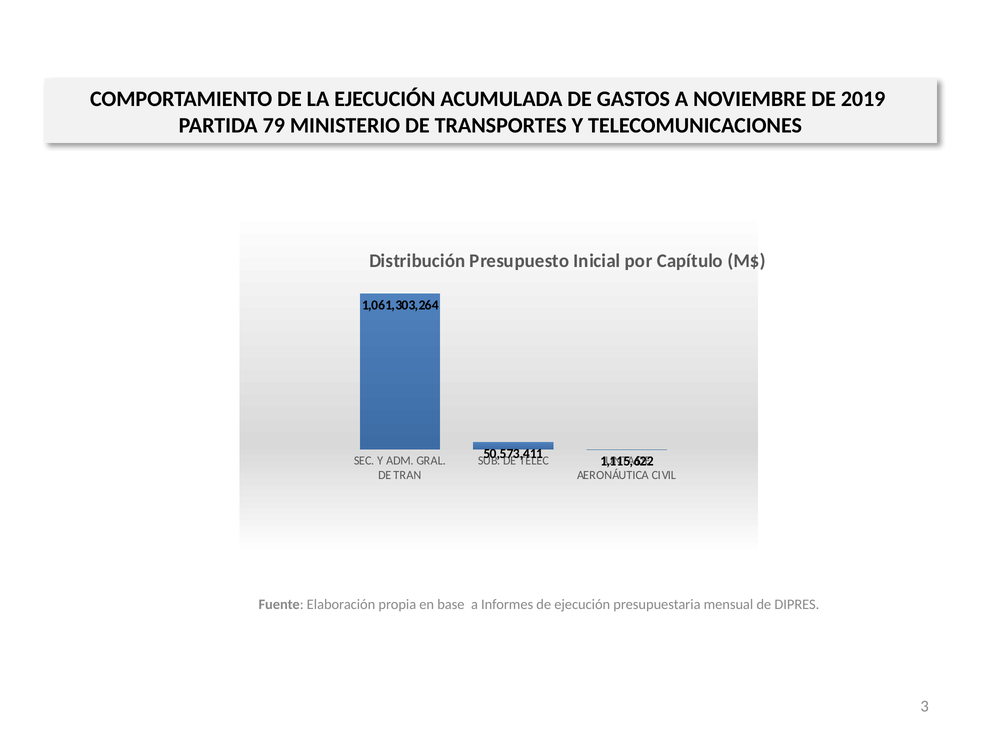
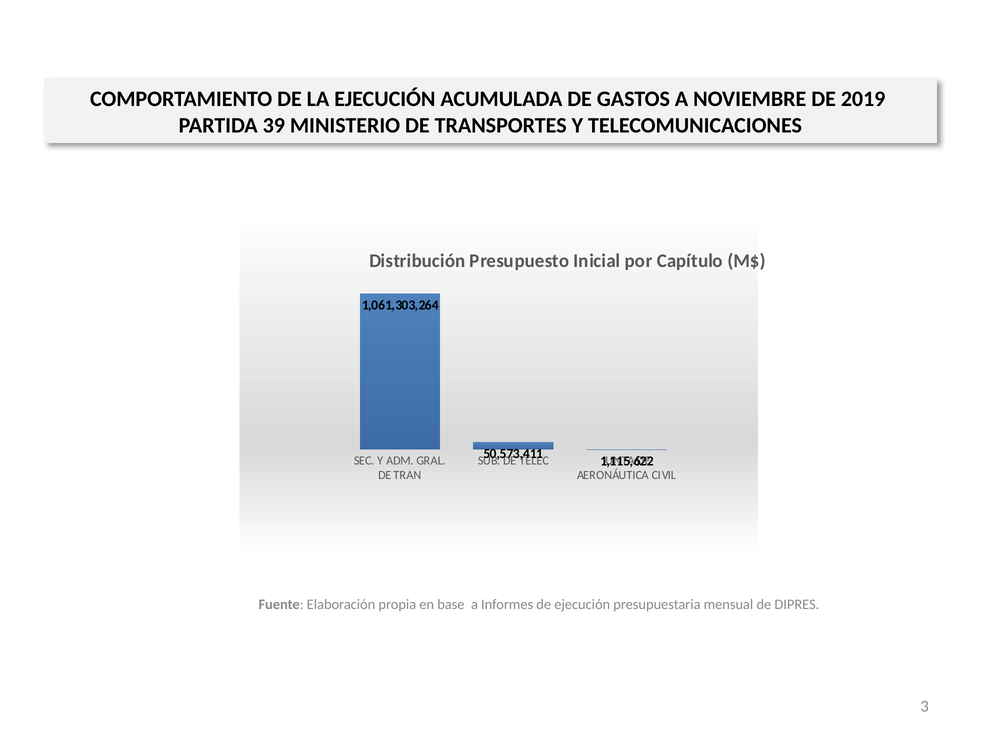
79: 79 -> 39 (274, 125)
